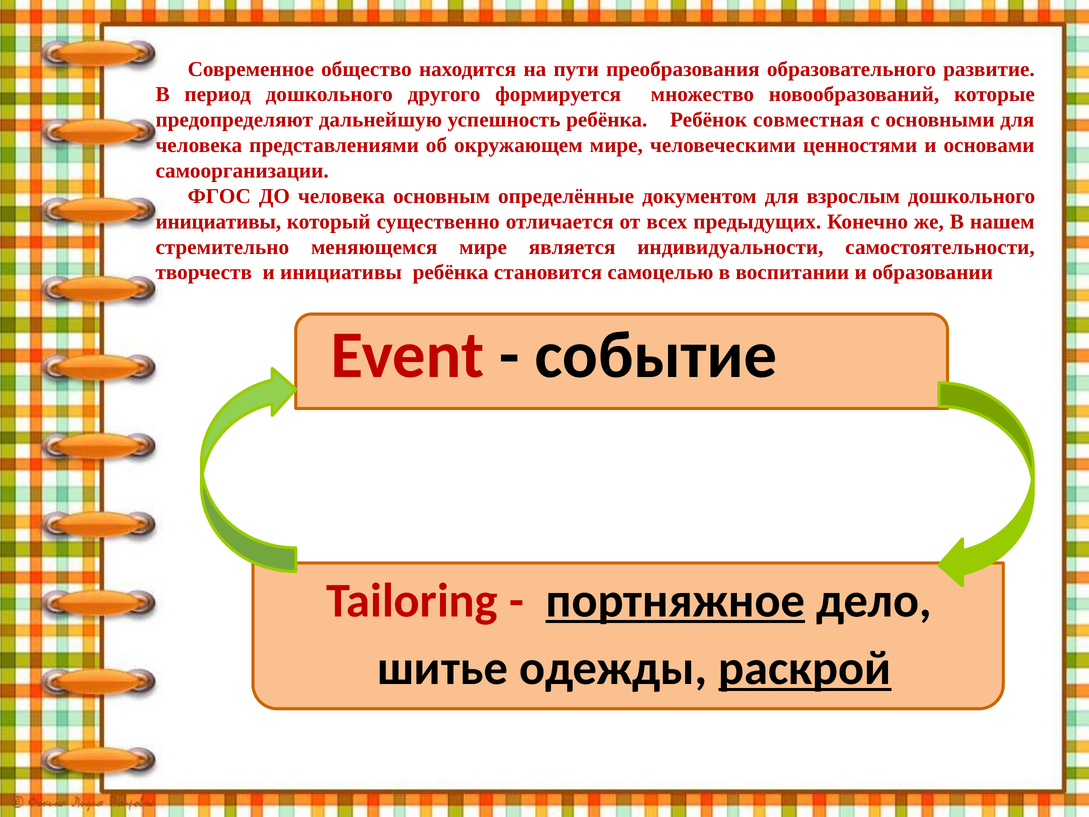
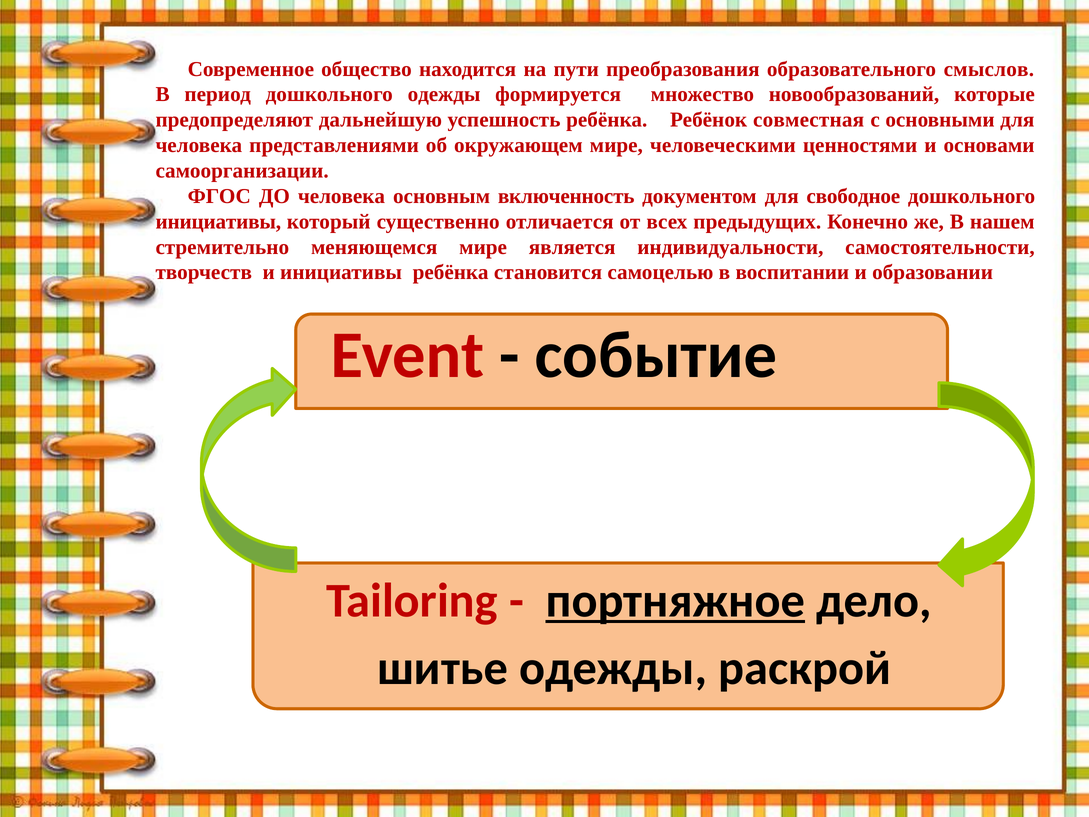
развитие: развитие -> смыслов (989, 69)
дошкольного другого: другого -> одежды (444, 94)
определённые: определённые -> включенность (566, 196)
взрослым: взрослым -> свободное (853, 196)
раскрой underline: present -> none (805, 668)
